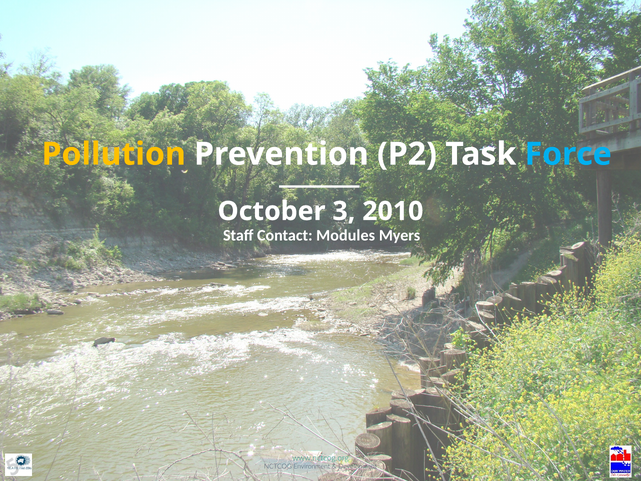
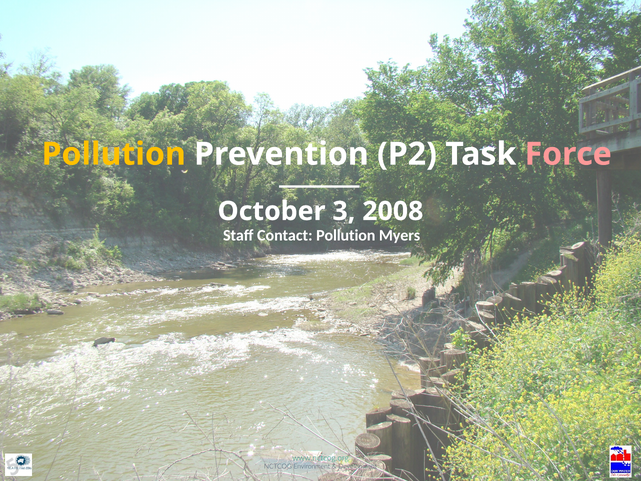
Force colour: light blue -> pink (568, 154)
2010: 2010 -> 2008 (393, 211)
Contact Modules: Modules -> Pollution (346, 235)
